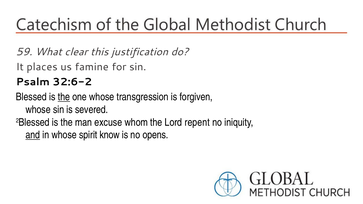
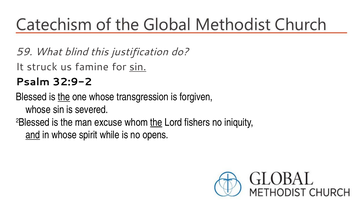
clear: clear -> blind (76, 52)
places: places -> struck (42, 67)
sin underline: none -> present (138, 67)
32:6-2: 32:6-2 -> 32:9-2 (72, 82)
the underline: none -> present (156, 122)
repent: repent -> fishers (197, 122)
know: know -> while (110, 135)
